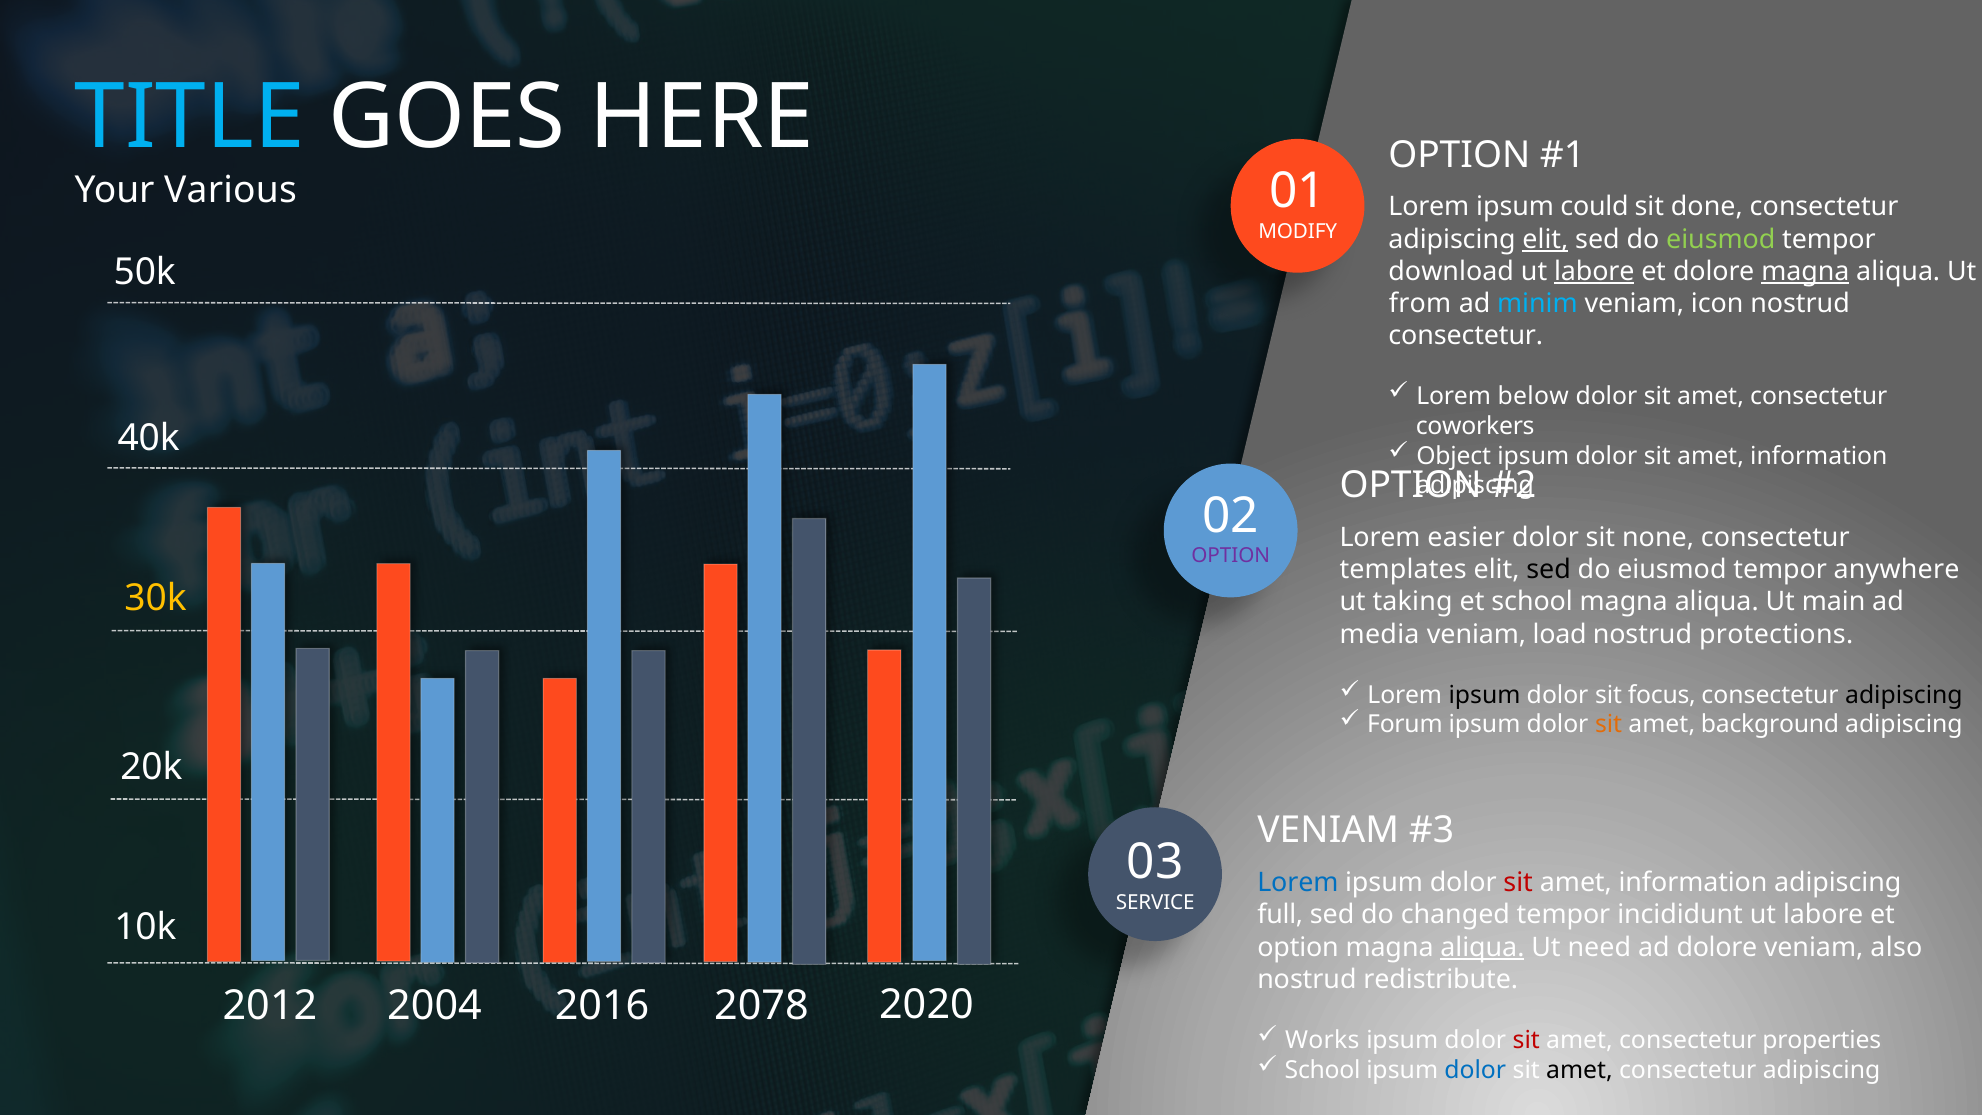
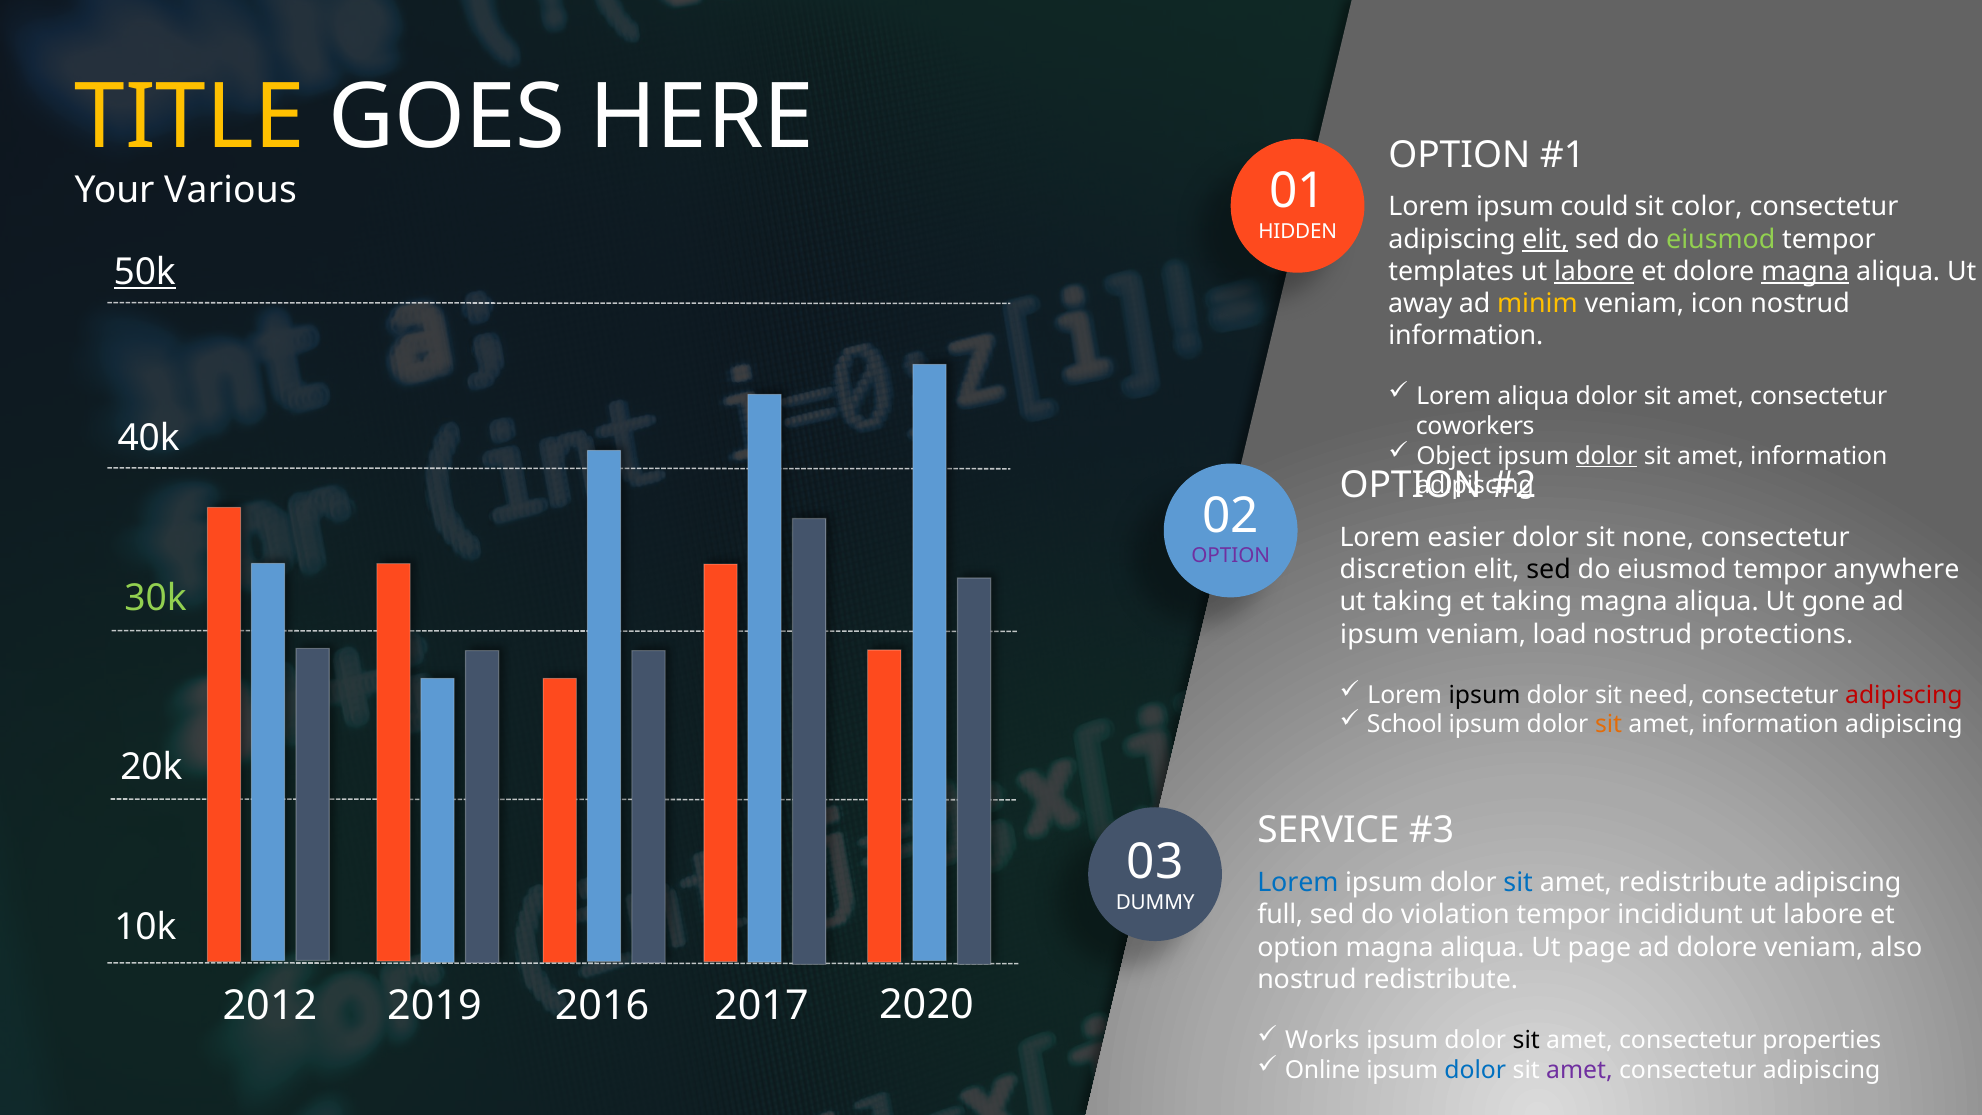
TITLE colour: light blue -> yellow (190, 118)
done: done -> color (1707, 207)
MODIFY: MODIFY -> HIDDEN (1298, 232)
50k underline: none -> present (145, 272)
download: download -> templates (1451, 271)
from: from -> away (1420, 304)
minim colour: light blue -> yellow (1537, 304)
consectetur: consectetur -> information (1466, 336)
Lorem below: below -> aliqua (1533, 396)
dolor underline: none -> present (1606, 456)
templates: templates -> discretion (1403, 570)
30k colour: yellow -> light green (155, 598)
et school: school -> taking (1532, 602)
main: main -> gone (1834, 602)
media: media -> ipsum (1380, 634)
focus: focus -> need (1662, 695)
adipiscing colour: black -> red (1904, 695)
Forum: Forum -> School (1405, 724)
background: background -> information (1770, 724)
VENIAM: VENIAM -> SERVICE (1328, 831)
sit colour: red -> blue (1518, 883)
information: information -> redistribute (1693, 883)
SERVICE: SERVICE -> DUMMY (1155, 902)
changed: changed -> violation (1455, 915)
aliqua underline: present -> none (1482, 947)
need: need -> page (1599, 947)
2004: 2004 -> 2019 (435, 1006)
2078: 2078 -> 2017 (761, 1006)
sit colour: red -> black (1526, 1040)
School: School -> Online (1323, 1070)
amet colour: black -> purple (1579, 1070)
